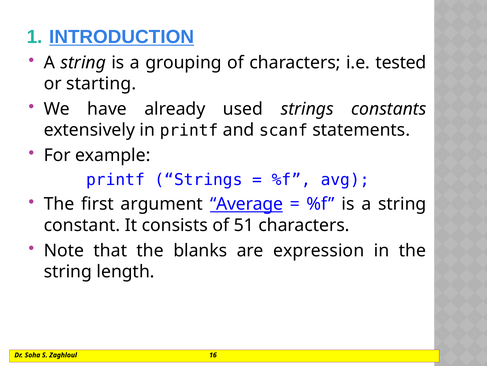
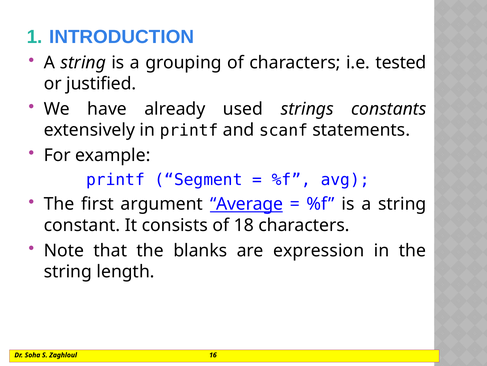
INTRODUCTION underline: present -> none (122, 37)
starting: starting -> justified (101, 84)
printf Strings: Strings -> Segment (199, 179)
51: 51 -> 18 (244, 225)
